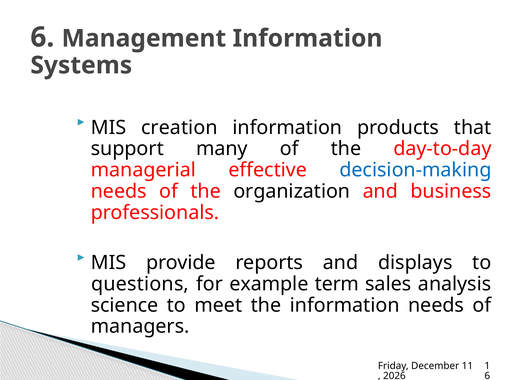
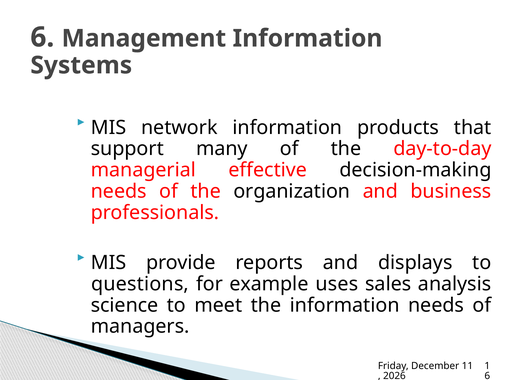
creation: creation -> network (179, 128)
decision-making colour: blue -> black (415, 170)
term: term -> uses (337, 284)
